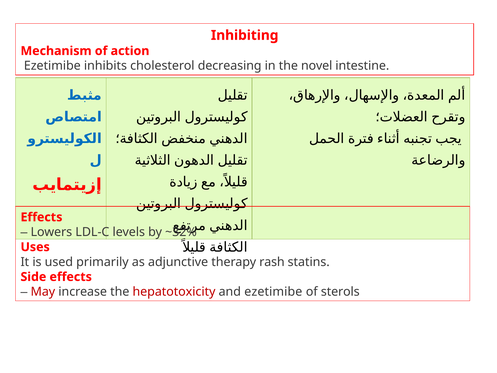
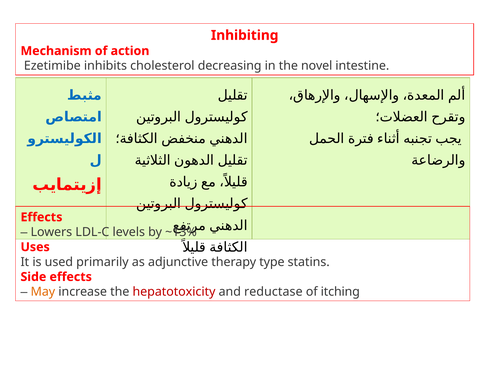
~32%: ~32% -> ~13% (181, 232)
rash: rash -> type (272, 262)
May colour: red -> orange (43, 292)
and ezetimibe: ezetimibe -> reductase (273, 292)
sterols: sterols -> itching (340, 292)
